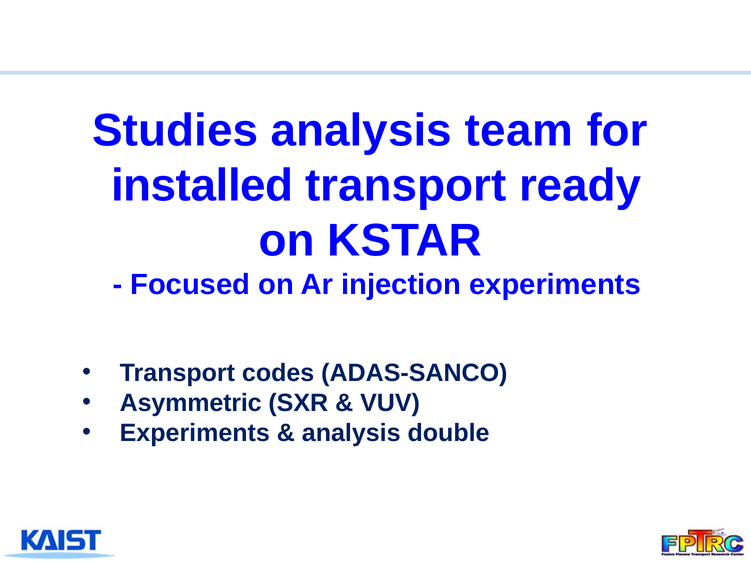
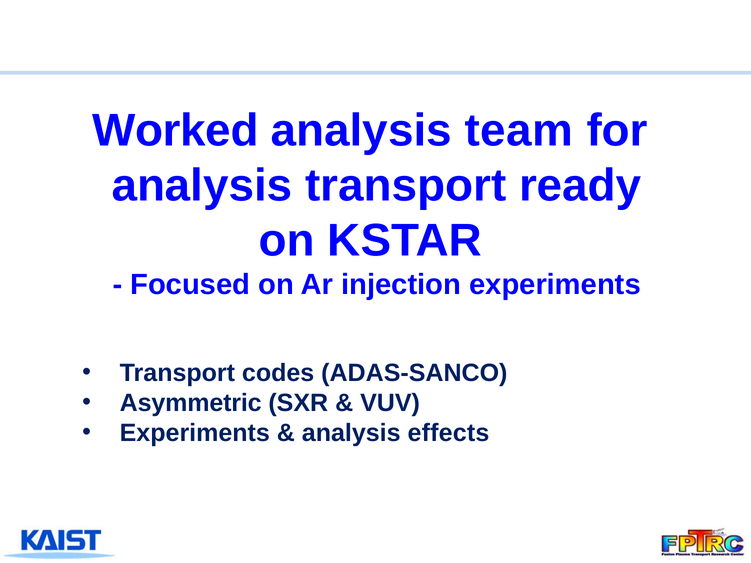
Studies: Studies -> Worked (175, 131)
installed: installed -> analysis (202, 186)
double: double -> effects (448, 433)
